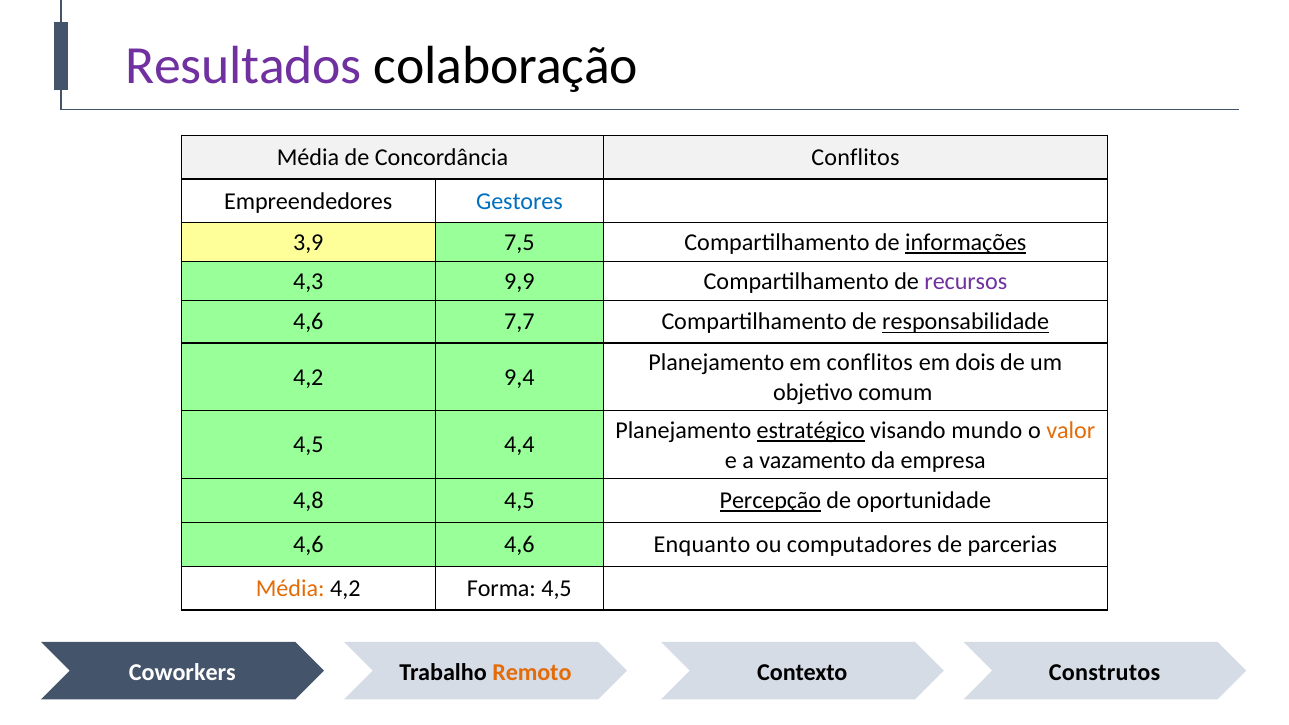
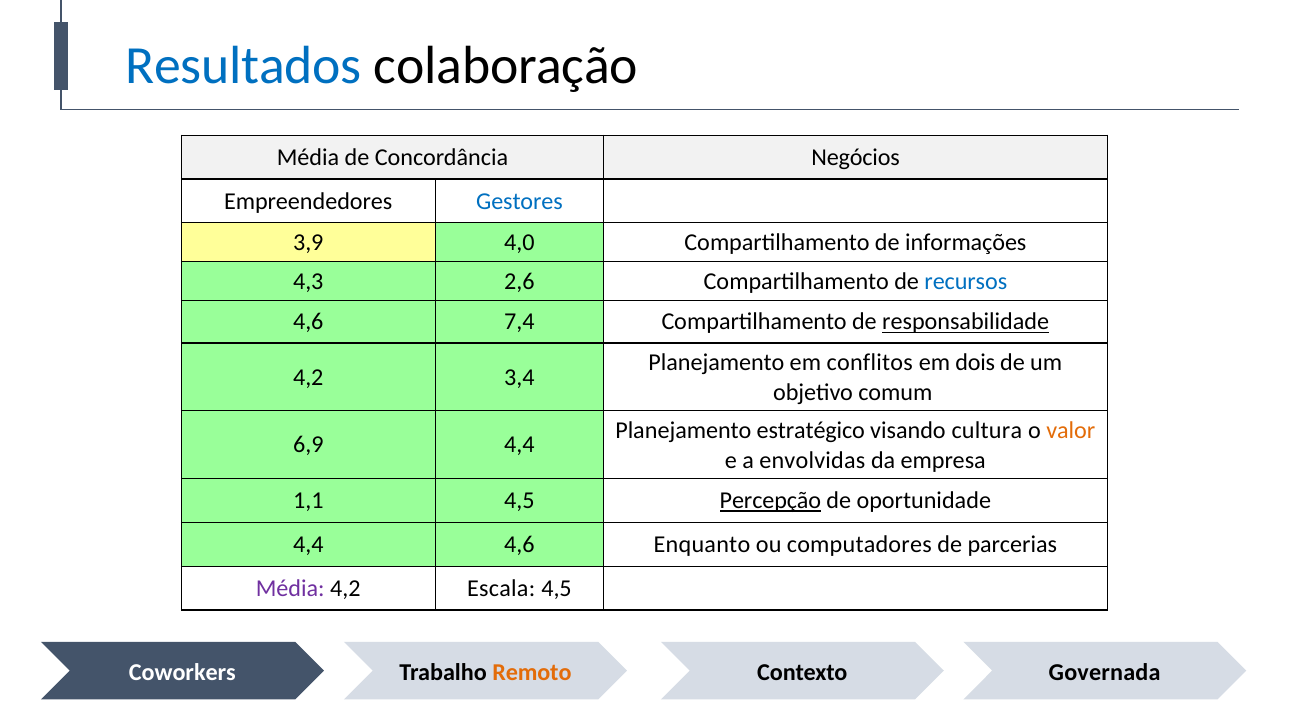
Resultados colour: purple -> blue (244, 66)
Concordância Conflitos: Conflitos -> Negócios (856, 157)
7,5: 7,5 -> 4,0 (519, 243)
informações underline: present -> none (966, 243)
9,9: 9,9 -> 2,6 (519, 281)
recursos colour: purple -> blue (966, 281)
7,7: 7,7 -> 7,4 (519, 322)
9,4: 9,4 -> 3,4 (519, 377)
estratégico underline: present -> none (811, 431)
mundo: mundo -> cultura (987, 431)
4,5: 4,5 -> 6,9 (308, 445)
vazamento: vazamento -> envolvidas (812, 460)
4,8: 4,8 -> 1,1 (308, 501)
4,6: 4,6 -> 4,4 (308, 545)
Média colour: orange -> purple (290, 588)
Forma: Forma -> Escala (501, 588)
Construtos: Construtos -> Governada (1105, 672)
